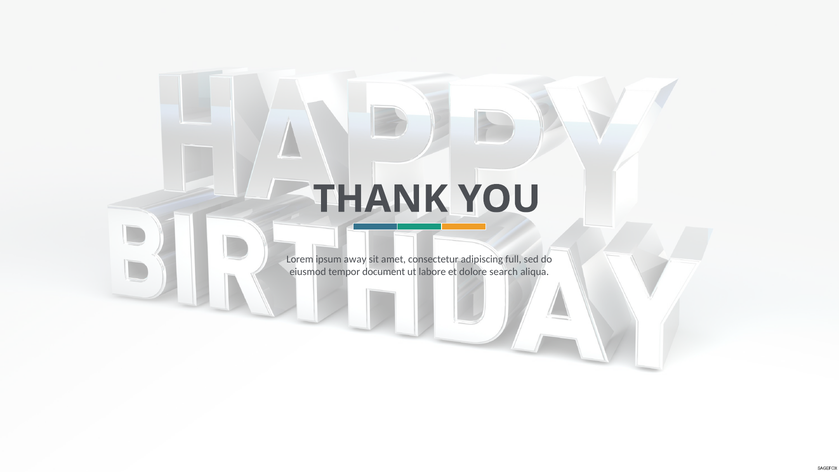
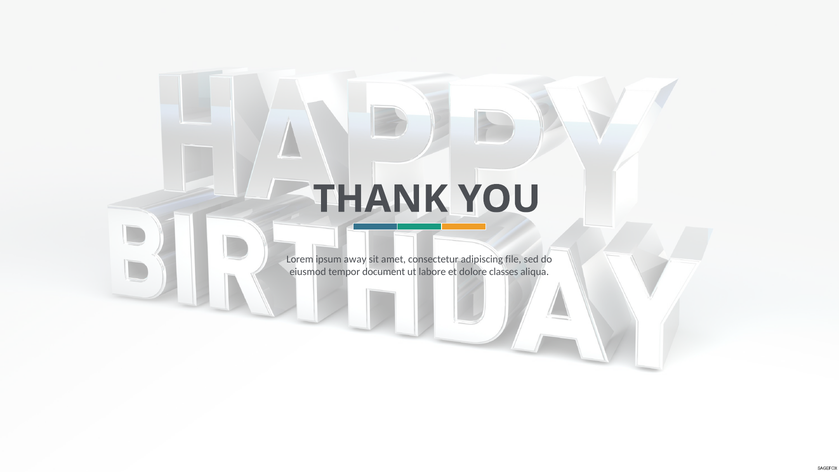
full: full -> file (513, 259)
search: search -> classes (504, 272)
